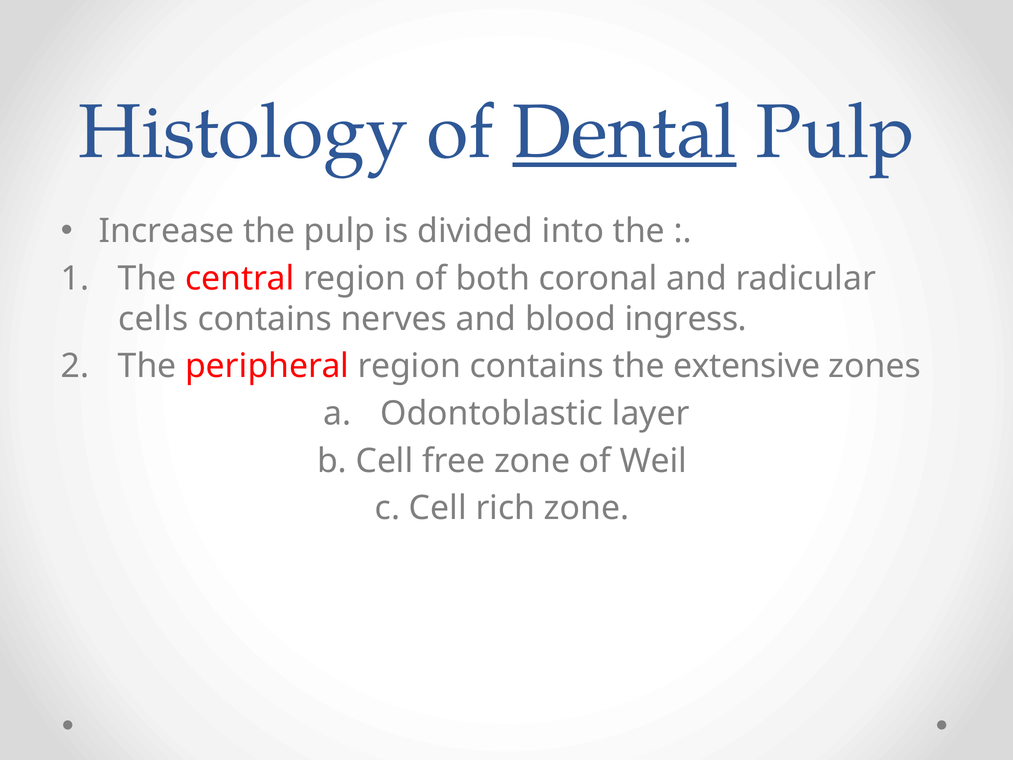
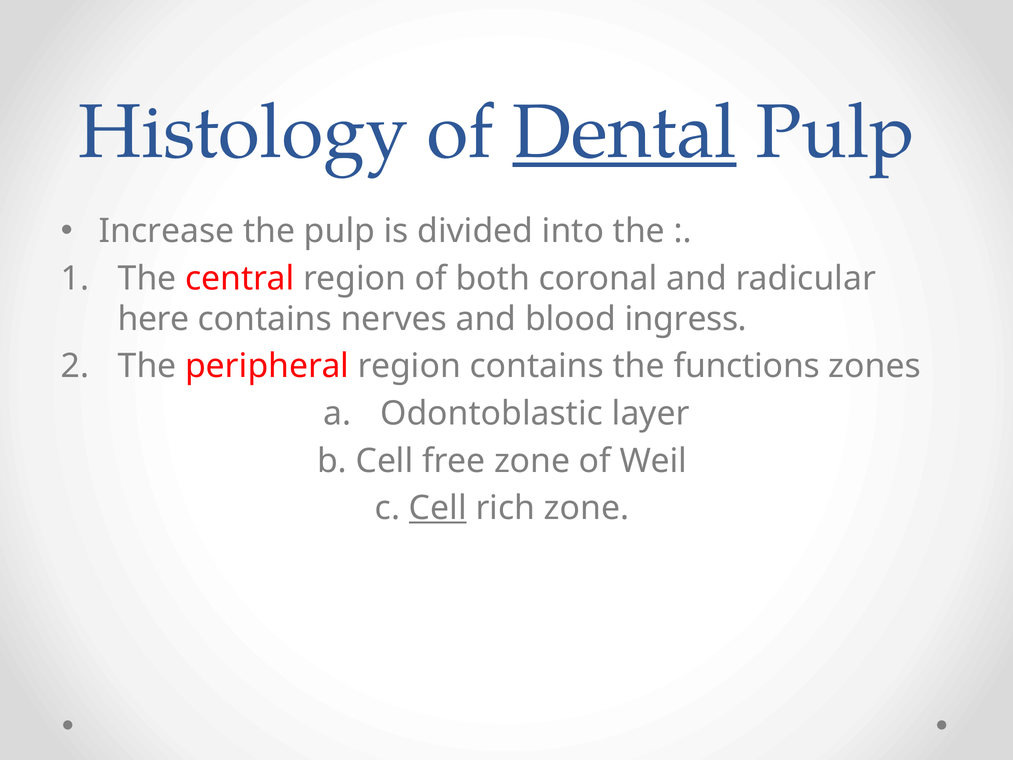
cells: cells -> here (153, 319)
extensive: extensive -> functions (747, 366)
Cell underline: none -> present (438, 508)
